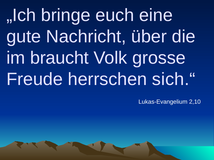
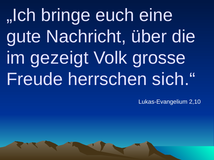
braucht: braucht -> gezeigt (59, 58)
